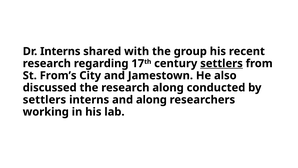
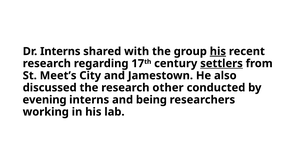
his underline: none -> present (218, 51)
From’s: From’s -> Meet’s (58, 75)
research along: along -> other (168, 87)
settlers: settlers -> evening (45, 100)
and along: along -> being (151, 100)
